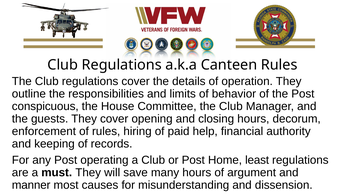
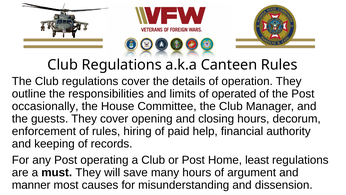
behavior: behavior -> operated (234, 94)
conspicuous: conspicuous -> occasionally (45, 106)
